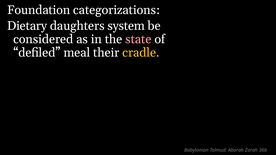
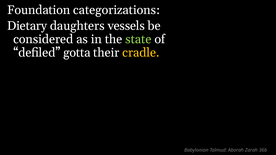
system: system -> vessels (126, 26)
state colour: pink -> light green (138, 39)
meal: meal -> gotta (77, 53)
